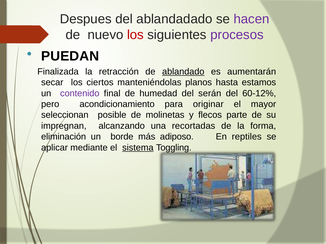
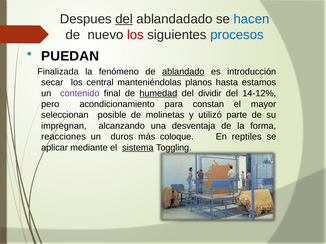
del underline: none -> present (124, 19)
hacen colour: purple -> blue (251, 19)
procesos colour: purple -> blue (237, 35)
retracción: retracción -> fenómeno (119, 72)
aumentarán: aumentarán -> introducción (252, 72)
ciertos: ciertos -> central (100, 83)
humedad underline: none -> present (158, 94)
serán: serán -> dividir (210, 94)
60-12%: 60-12% -> 14-12% (259, 94)
originar: originar -> constan (208, 104)
flecos: flecos -> utilizó (210, 115)
recortadas: recortadas -> desventaja (194, 126)
eliminación: eliminación -> reacciones (64, 137)
borde: borde -> duros (122, 137)
adiposo: adiposo -> coloque (177, 137)
